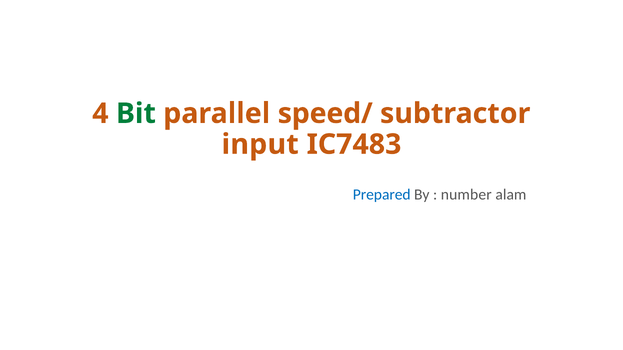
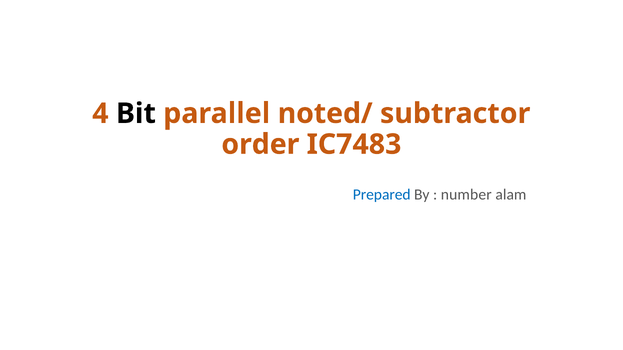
Bit colour: green -> black (136, 114)
speed/: speed/ -> noted/ (325, 114)
input: input -> order (260, 145)
